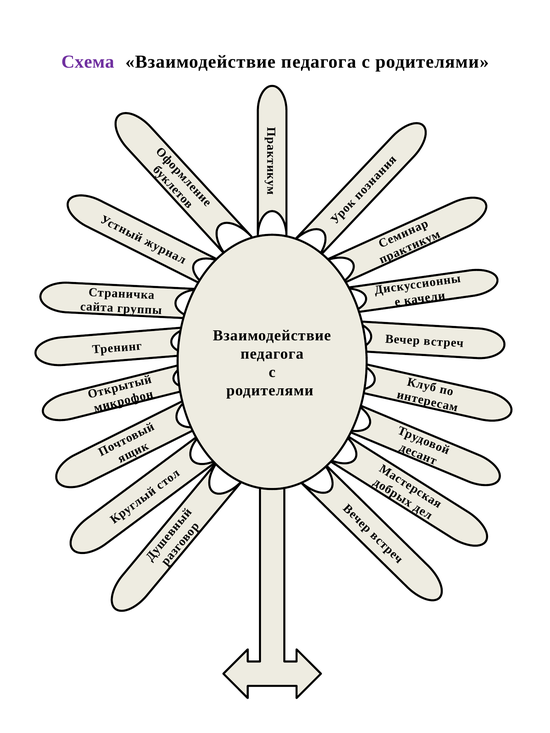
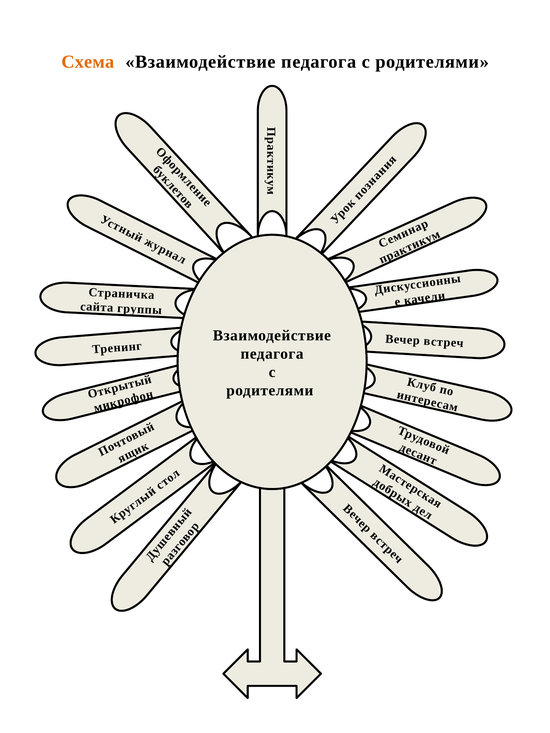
Схема colour: purple -> orange (88, 62)
